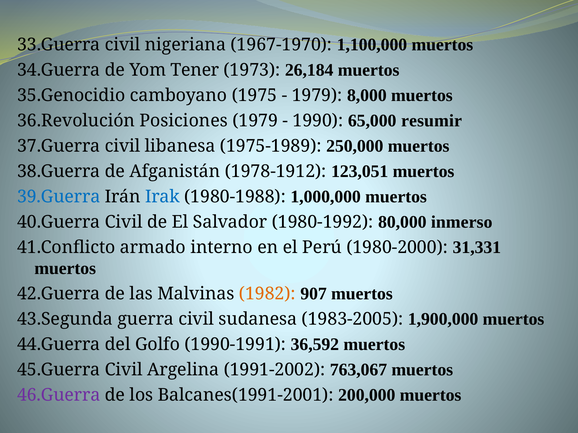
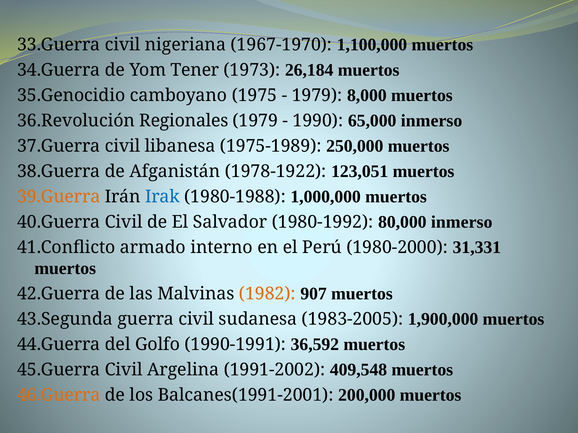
Posiciones: Posiciones -> Regionales (184, 121)
65,000 resumir: resumir -> inmerso (432, 121)
1978-1912: 1978-1912 -> 1978-1922 (276, 172)
39.Guerra colour: blue -> orange (59, 197)
763,067: 763,067 -> 409,548 (358, 370)
46.Guerra colour: purple -> orange (59, 396)
